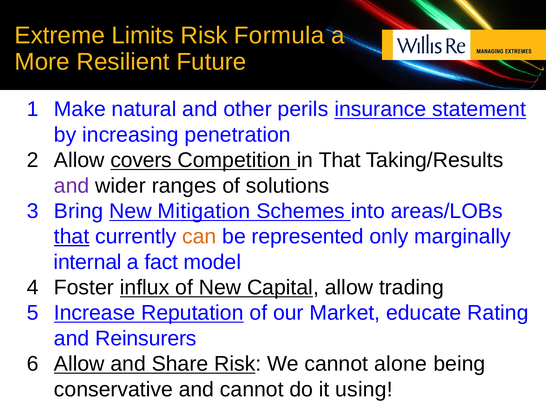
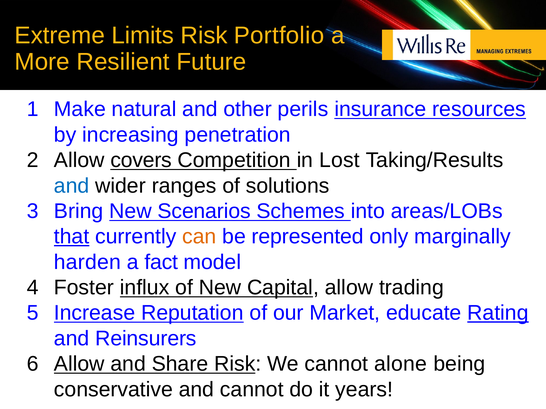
Formula: Formula -> Portfolio (279, 36)
statement: statement -> resources (479, 109)
in That: That -> Lost (340, 160)
and colour: purple -> blue (72, 186)
Mitigation: Mitigation -> Scenarios (204, 211)
internal: internal -> harden (87, 262)
Rating underline: none -> present (498, 313)
using: using -> years (364, 390)
